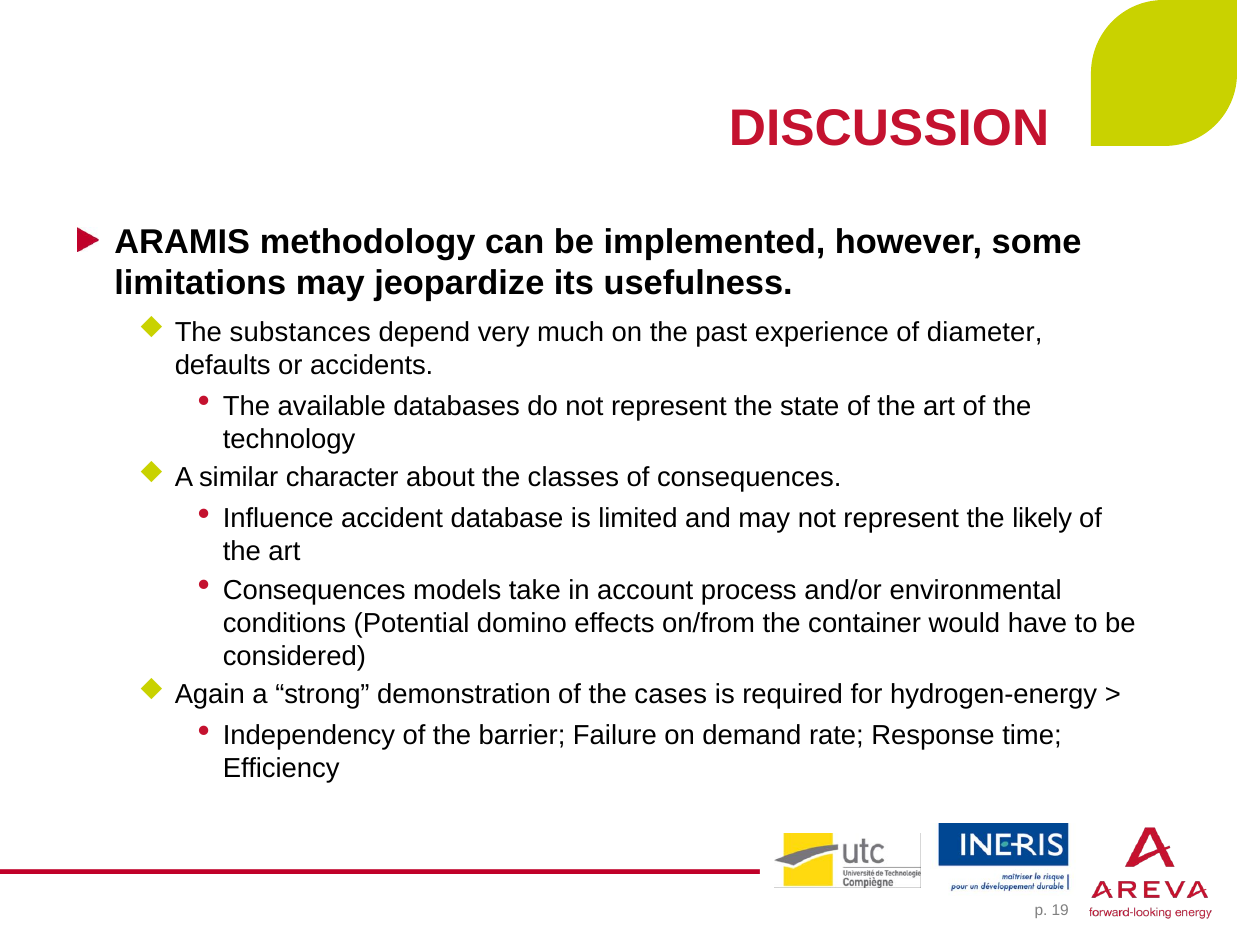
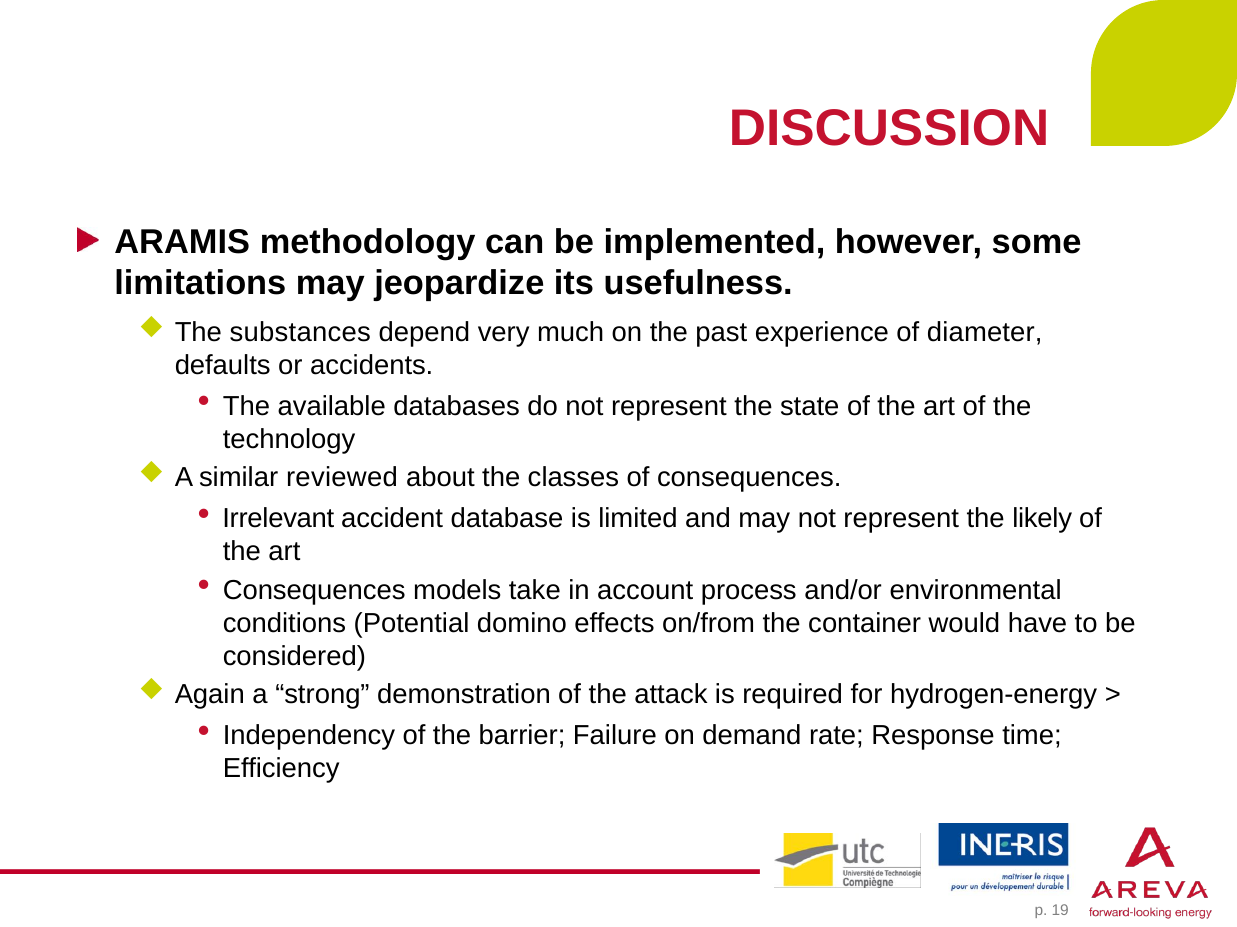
character: character -> reviewed (342, 478)
Influence: Influence -> Irrelevant (278, 519)
cases: cases -> attack (671, 695)
